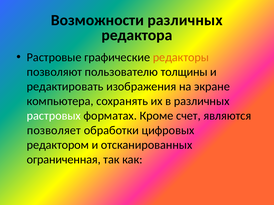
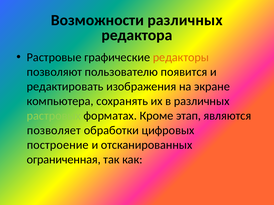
толщины: толщины -> появится (184, 72)
растровых colour: white -> light green (54, 116)
счет: счет -> этап (188, 116)
редактором: редактором -> построение (58, 145)
